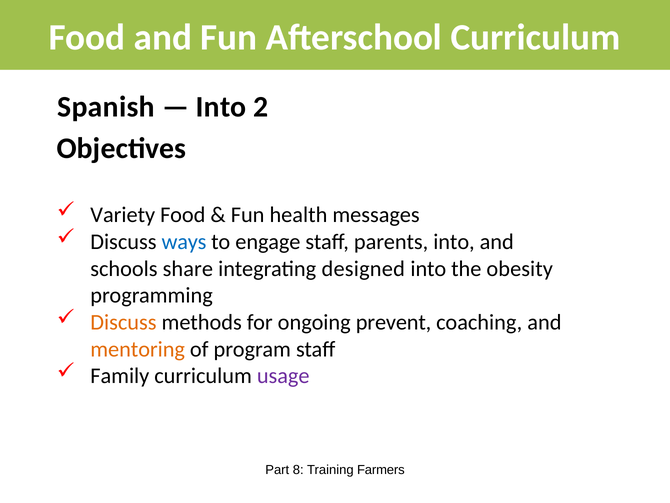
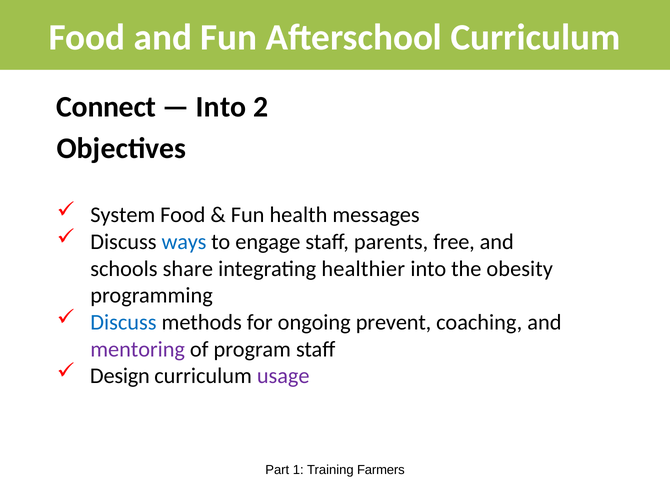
Spanish: Spanish -> Connect (106, 107)
Variety: Variety -> System (123, 215)
parents into: into -> free (454, 242)
designed: designed -> healthier (363, 268)
Discuss colour: orange -> blue (123, 322)
mentoring colour: orange -> purple (138, 349)
Family: Family -> Design (120, 376)
8: 8 -> 1 (298, 470)
